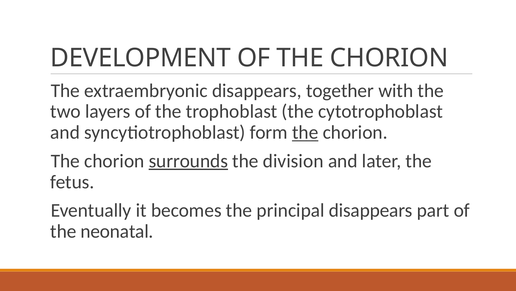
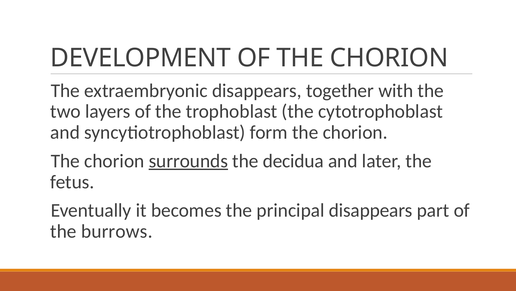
the underline: present -> none (305, 132)
division: division -> decidua (293, 161)
neonatal: neonatal -> burrows (117, 231)
